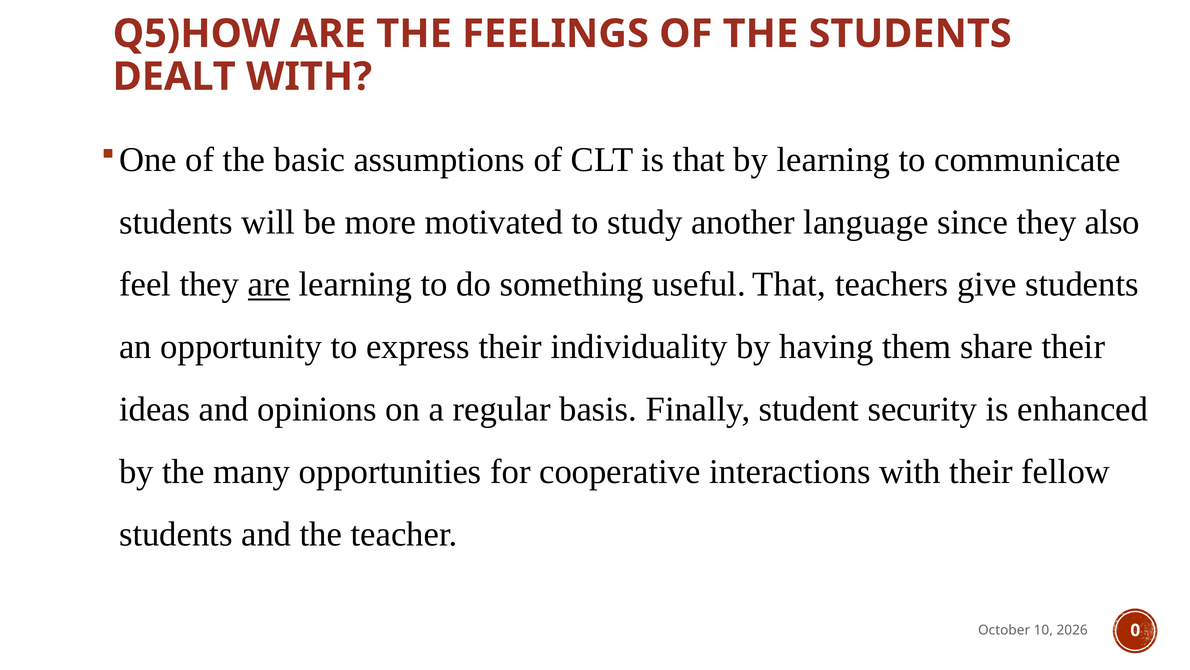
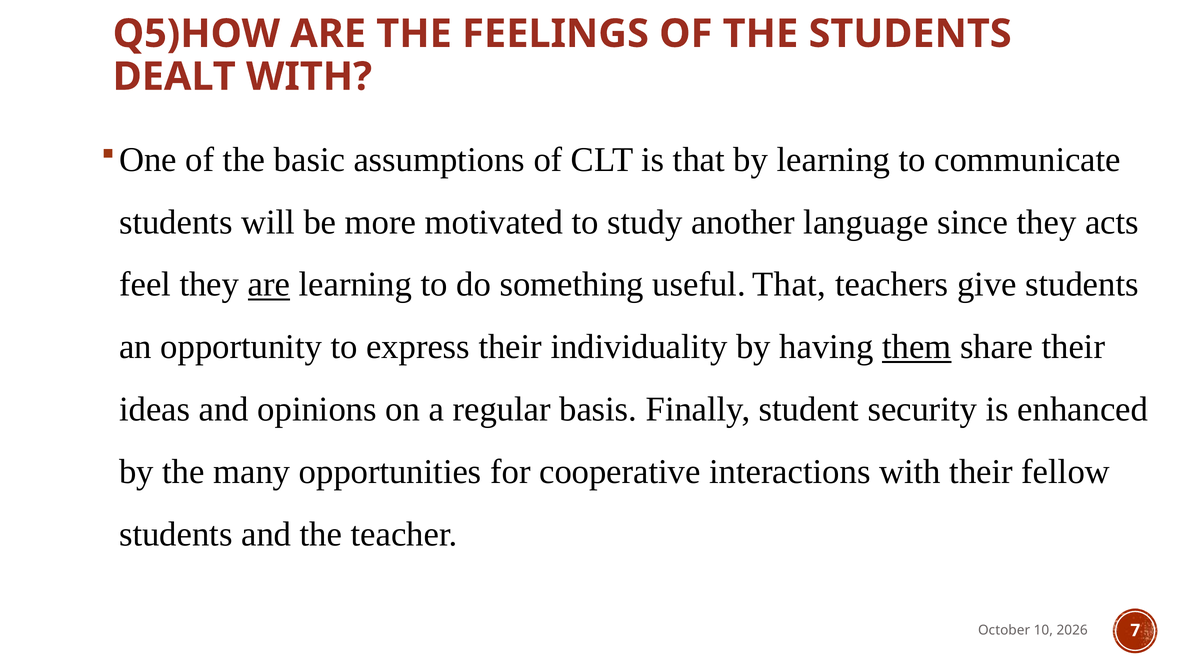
also: also -> acts (1112, 222)
them underline: none -> present (917, 347)
0: 0 -> 7 (1135, 630)
